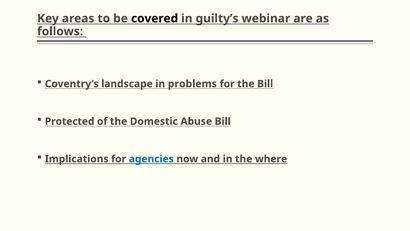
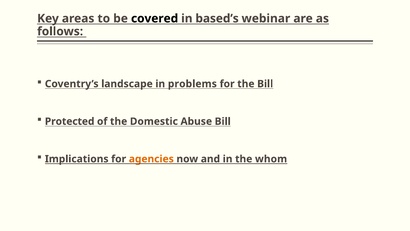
guilty’s: guilty’s -> based’s (217, 18)
agencies colour: blue -> orange (151, 159)
where: where -> whom (271, 159)
